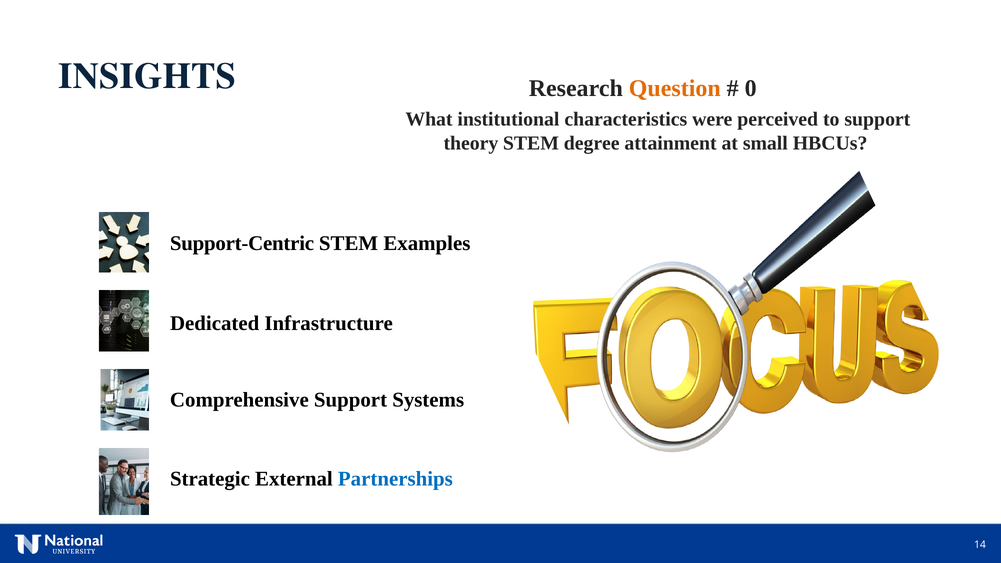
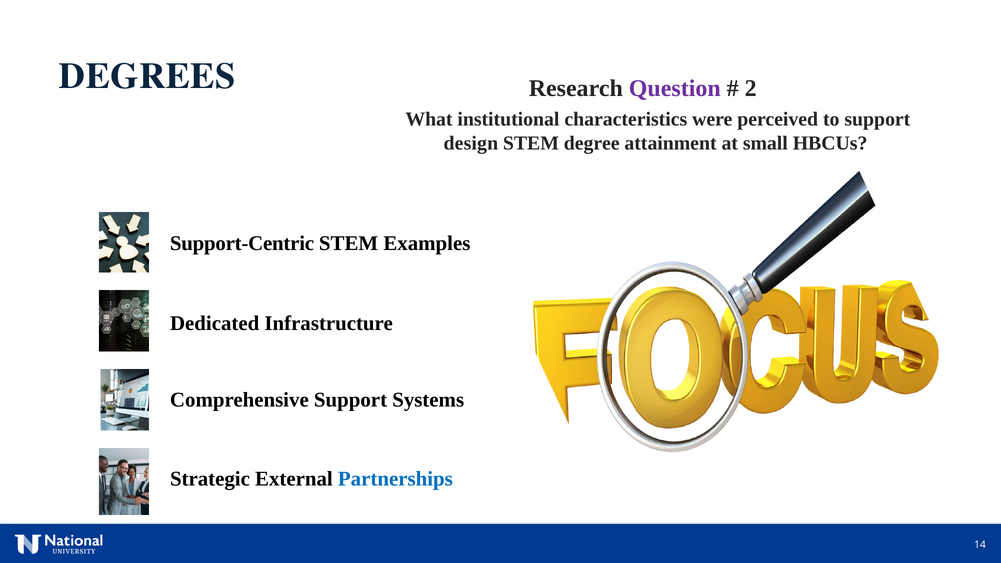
INSIGHTS: INSIGHTS -> DEGREES (147, 76)
Question colour: orange -> purple (675, 88)
0: 0 -> 2 (751, 88)
theory: theory -> design (471, 143)
